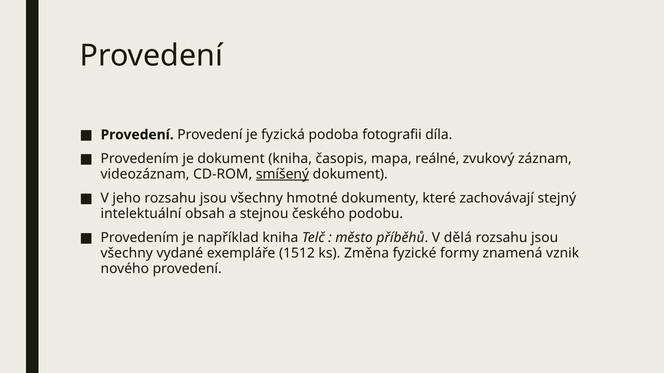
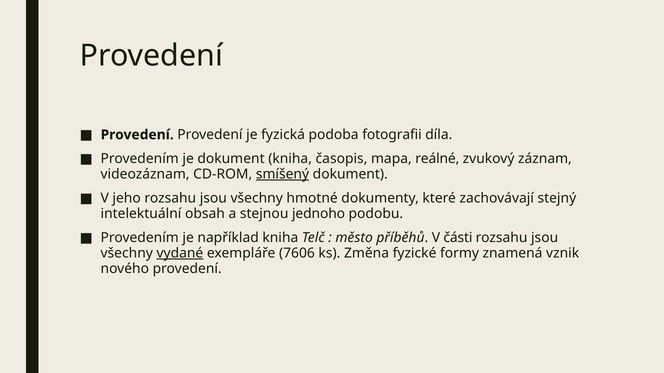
českého: českého -> jednoho (319, 214)
dělá: dělá -> části (458, 238)
vydané underline: none -> present (180, 253)
1512: 1512 -> 7606 (297, 253)
